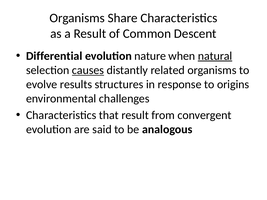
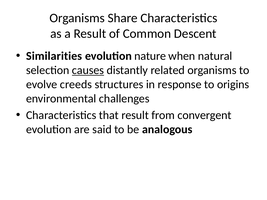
Differential: Differential -> Similarities (54, 56)
natural underline: present -> none (215, 56)
results: results -> creeds (76, 84)
